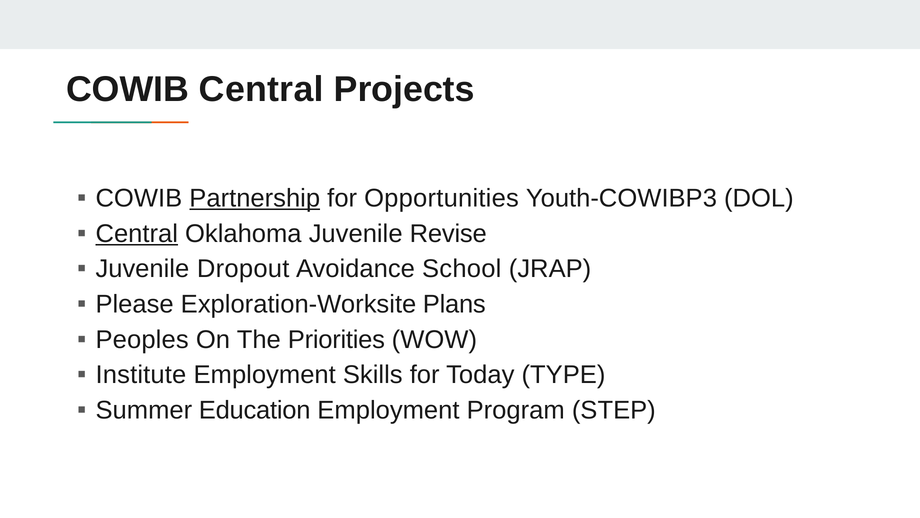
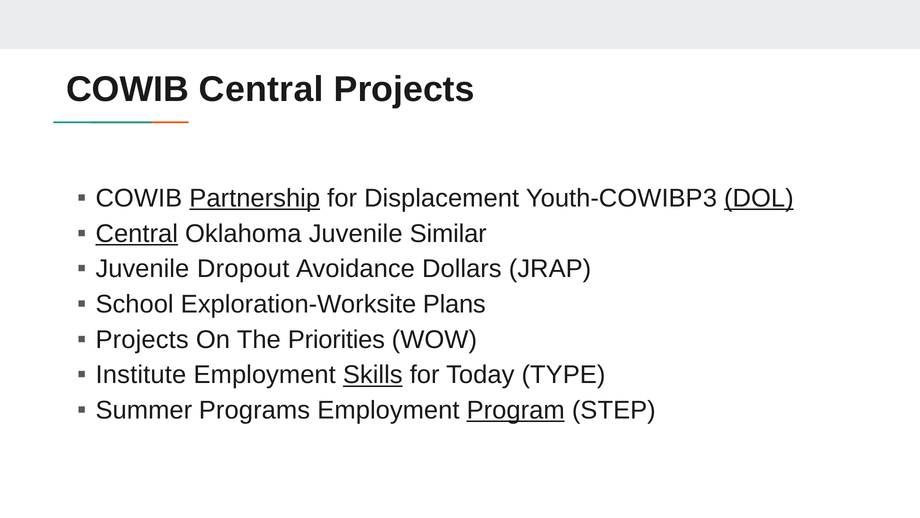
Opportunities: Opportunities -> Displacement (442, 198)
DOL underline: none -> present (759, 198)
Revise: Revise -> Similar (448, 233)
School: School -> Dollars (462, 269)
Please: Please -> School (135, 304)
Peoples: Peoples -> Projects (142, 339)
Skills underline: none -> present (373, 375)
Education: Education -> Programs (255, 410)
Program underline: none -> present (516, 410)
